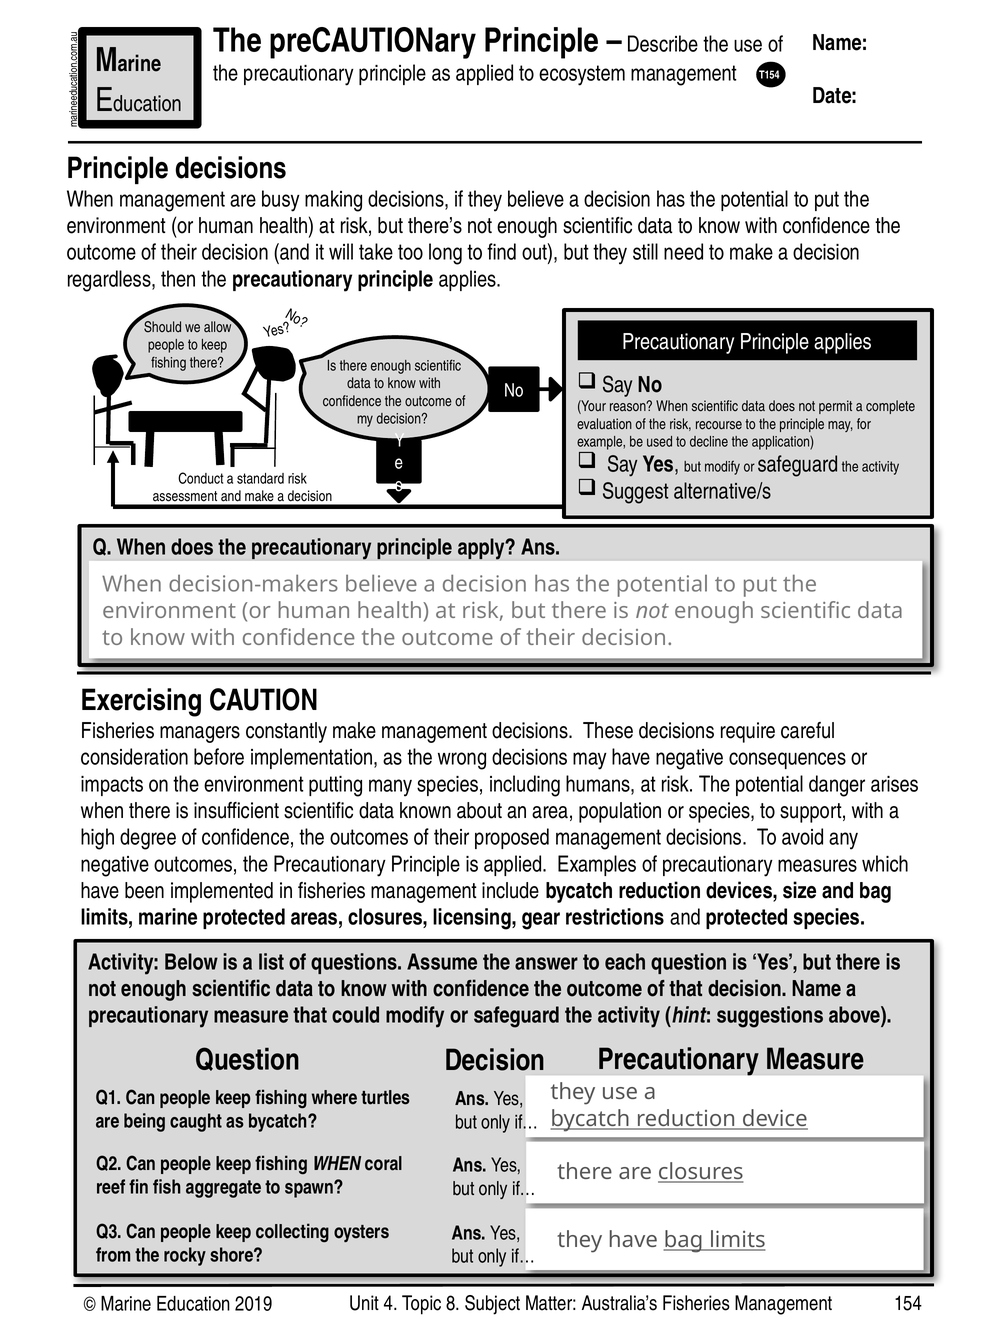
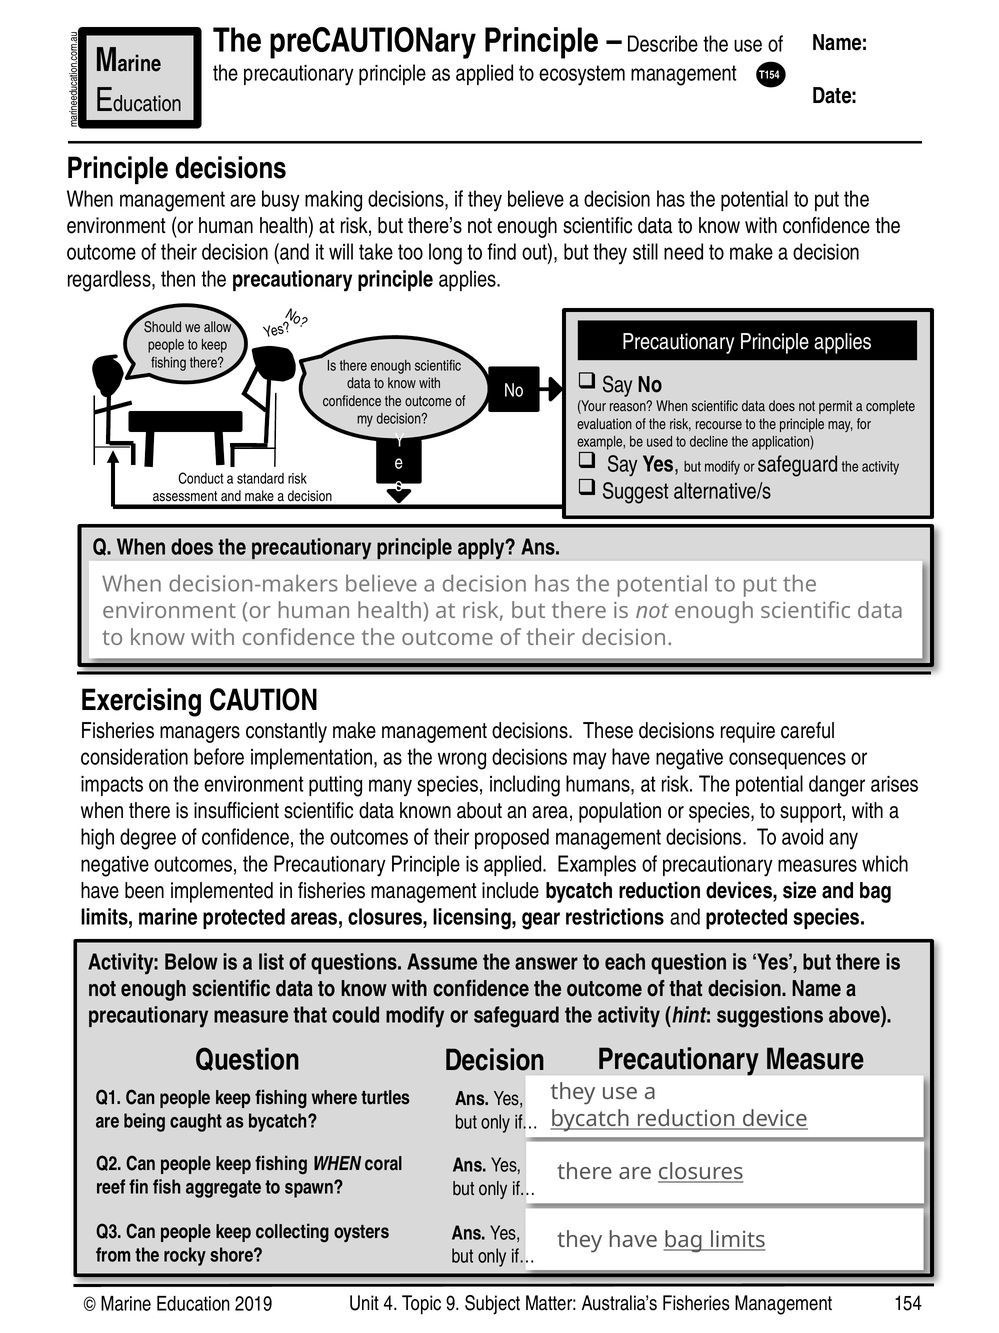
8: 8 -> 9 (453, 1302)
